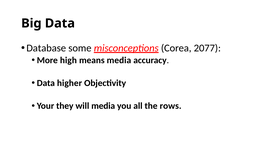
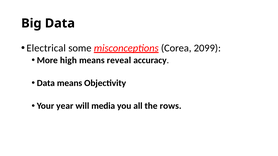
Database: Database -> Electrical (46, 48)
2077: 2077 -> 2099 (207, 48)
means media: media -> reveal (119, 60)
Data higher: higher -> means (70, 83)
they: they -> year (65, 106)
